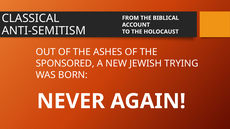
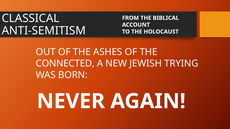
SPONSORED: SPONSORED -> CONNECTED (65, 64)
